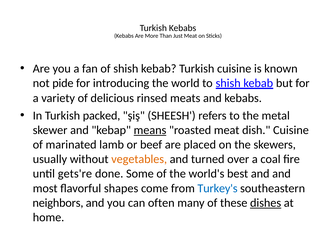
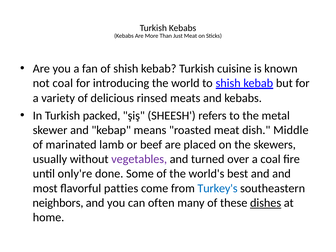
not pide: pide -> coal (63, 83)
means underline: present -> none (150, 130)
dish Cuisine: Cuisine -> Middle (291, 130)
vegetables colour: orange -> purple (139, 159)
gets're: gets're -> only're (75, 174)
shapes: shapes -> patties (121, 188)
